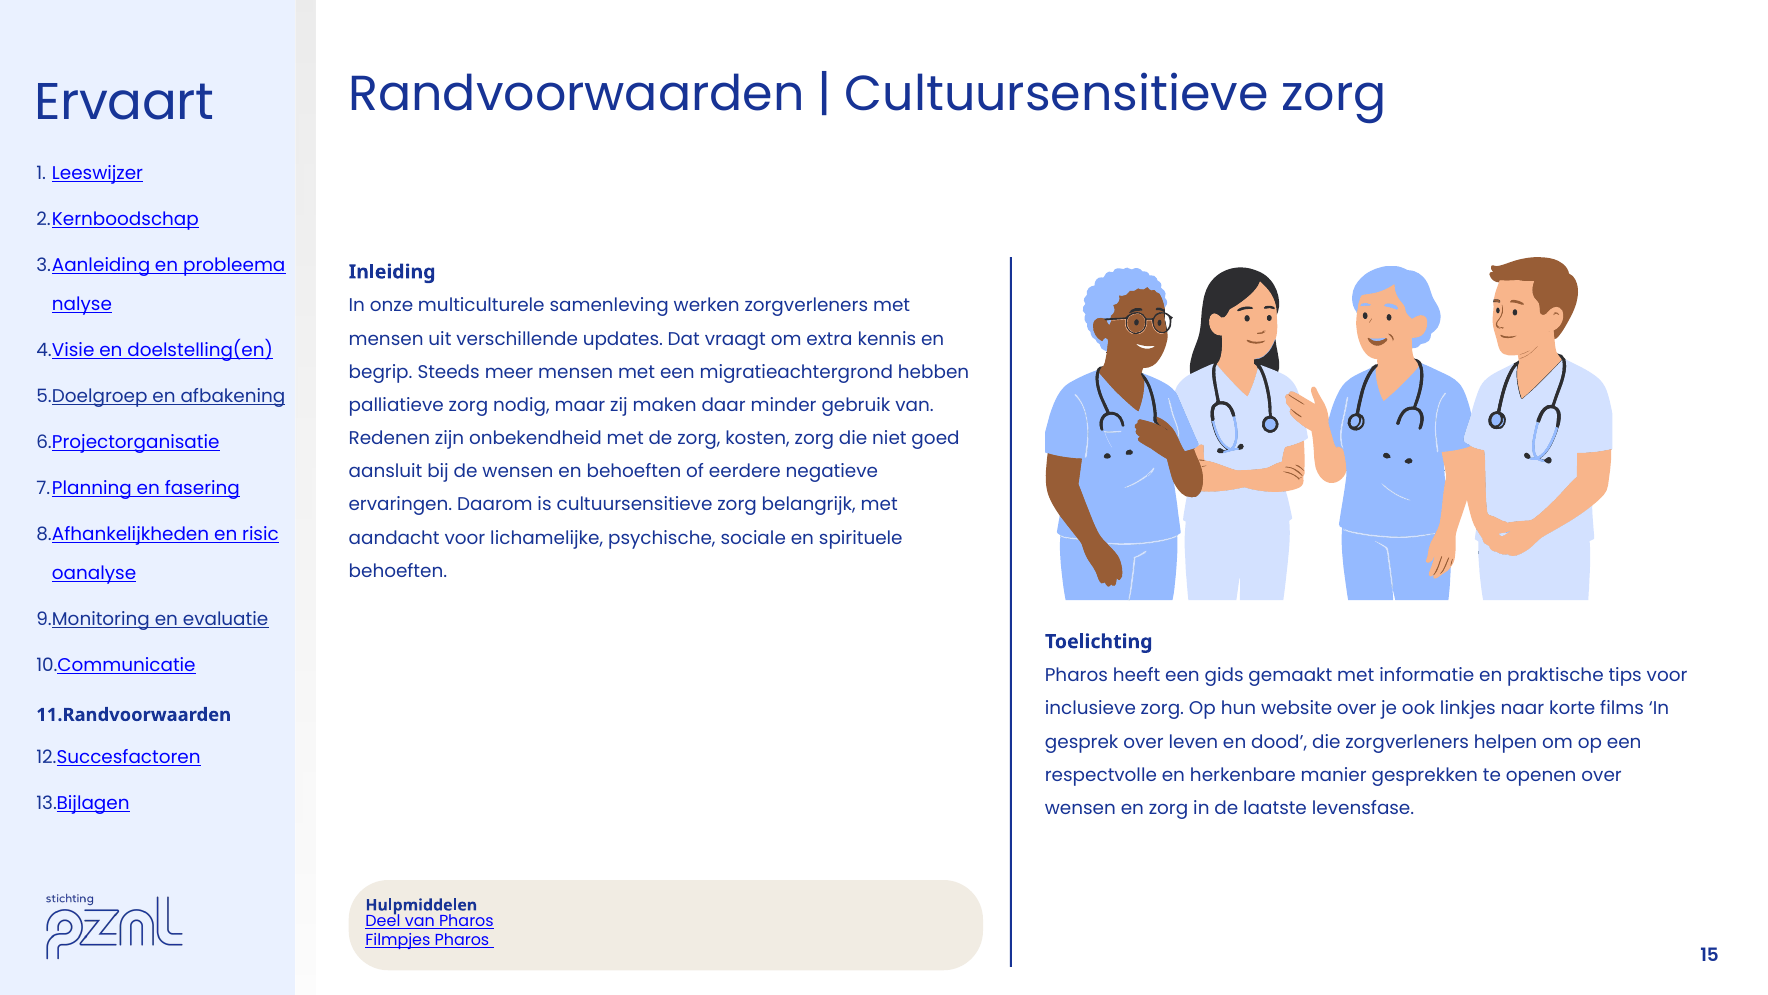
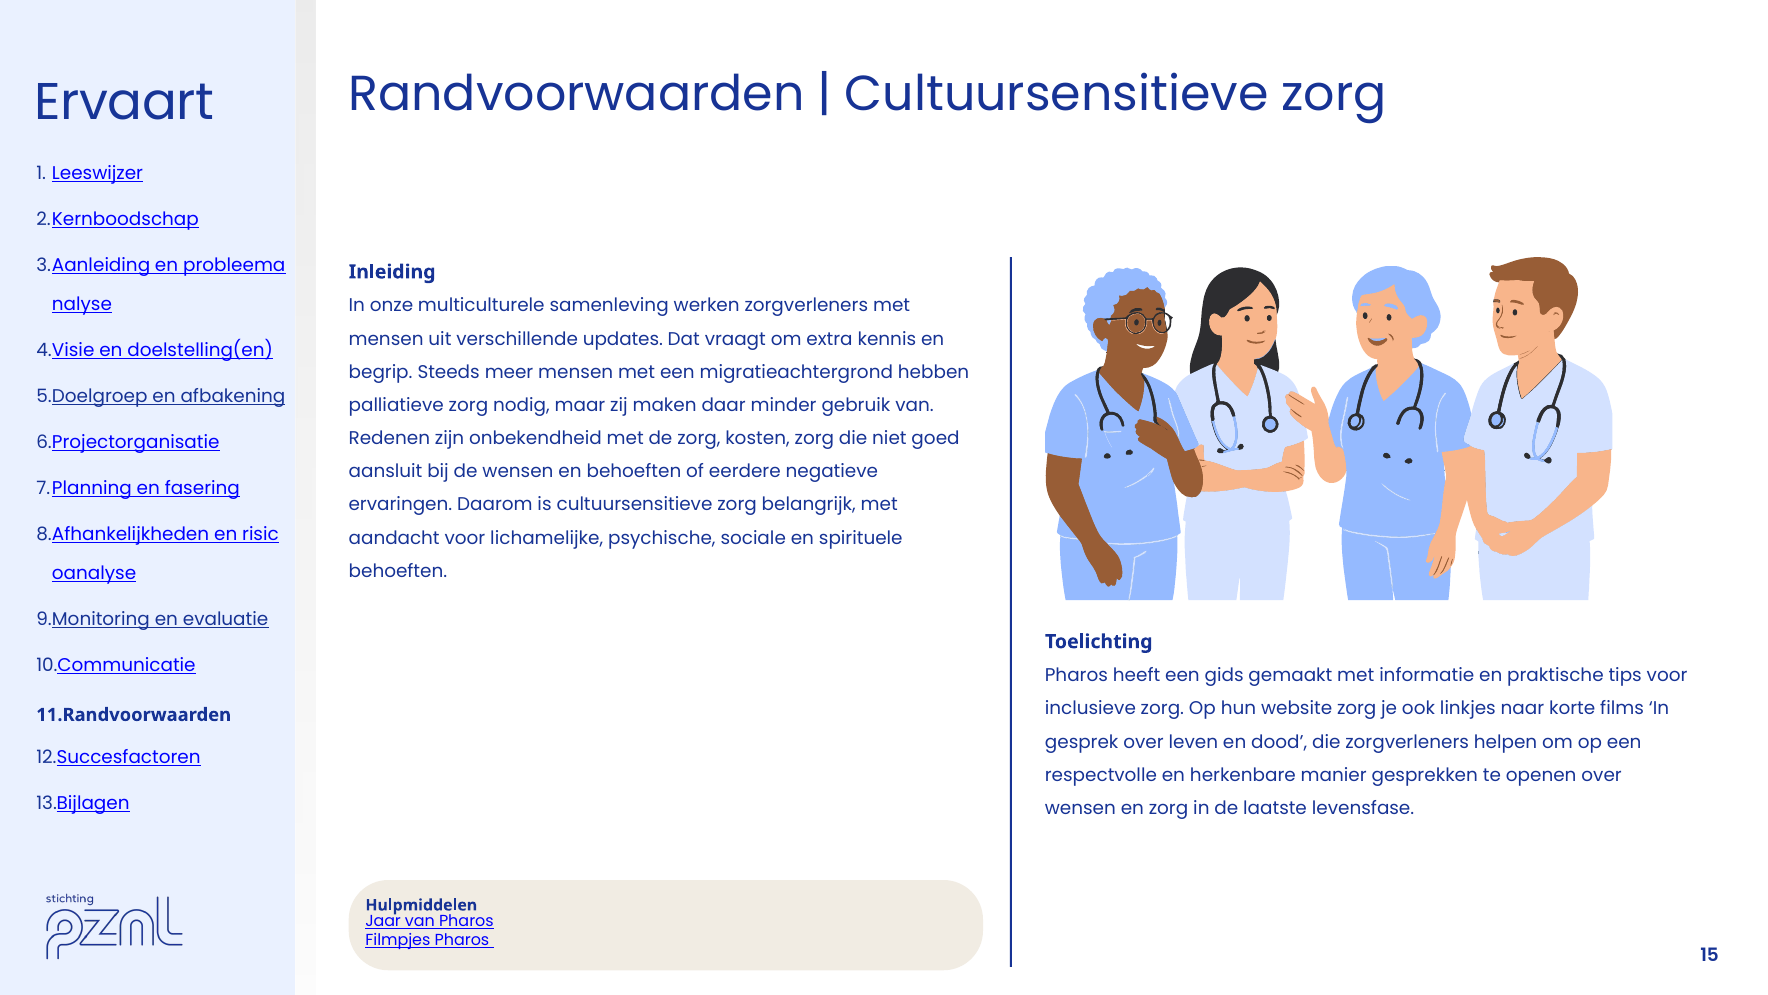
website over: over -> zorg (1357, 708)
Deel: Deel -> Jaar (383, 921)
